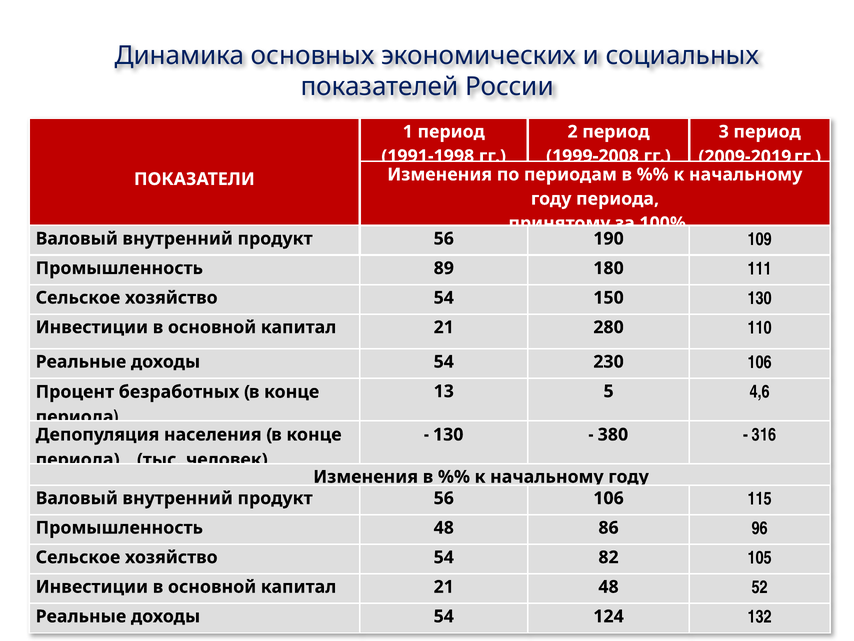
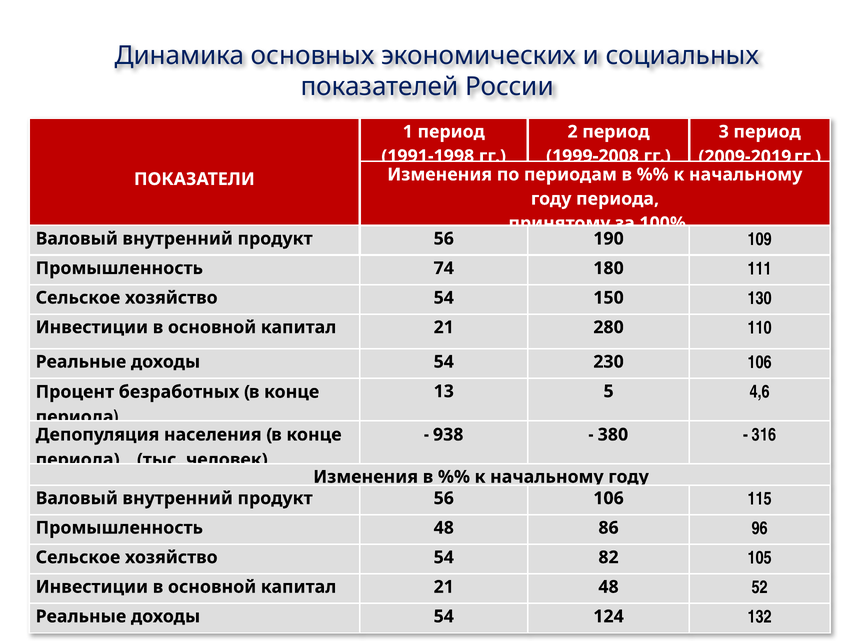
89: 89 -> 74 (444, 268)
130: 130 -> 938 (448, 434)
